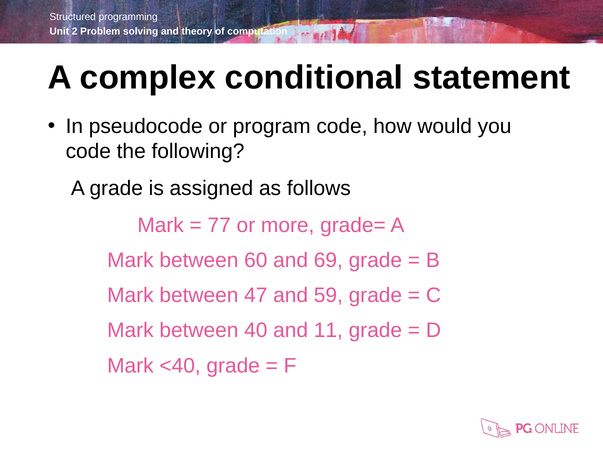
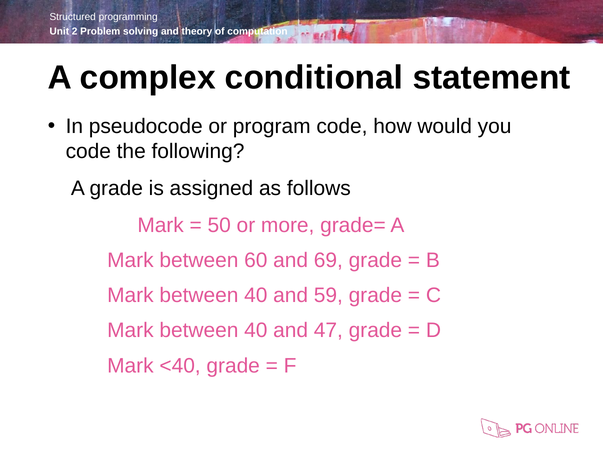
77: 77 -> 50 (219, 225)
47: 47 -> 40 (256, 296)
11: 11 -> 47 (328, 331)
